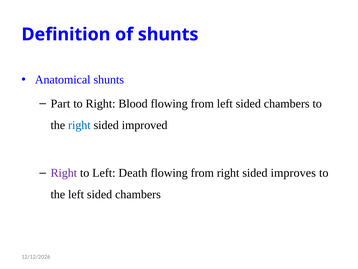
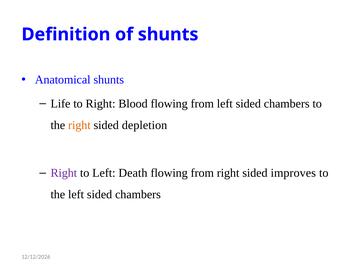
Part: Part -> Life (60, 103)
right colour: blue -> orange (79, 125)
improved: improved -> depletion (145, 125)
